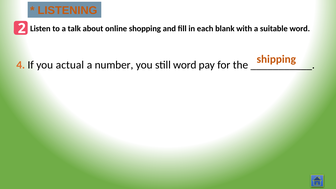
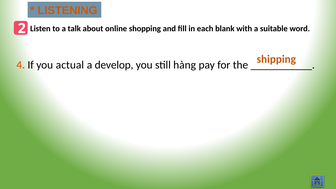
number: number -> develop (114, 65)
still word: word -> hàng (185, 65)
